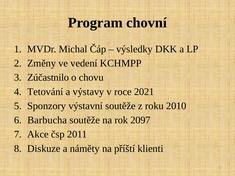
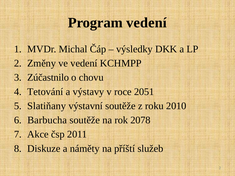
Program chovní: chovní -> vedení (147, 23)
2021: 2021 -> 2051 (144, 92)
Sponzory: Sponzory -> Slatiňany (47, 106)
2097: 2097 -> 2078 (140, 120)
klienti: klienti -> služeb (150, 149)
